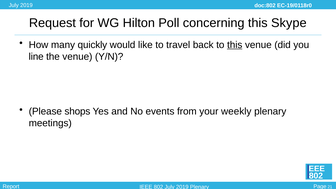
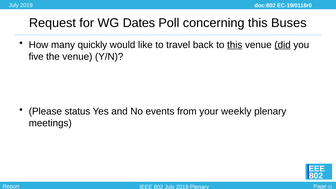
Hilton: Hilton -> Dates (139, 23)
Skype: Skype -> Buses (289, 23)
did underline: none -> present (283, 45)
line: line -> five (36, 57)
shops: shops -> status (77, 111)
